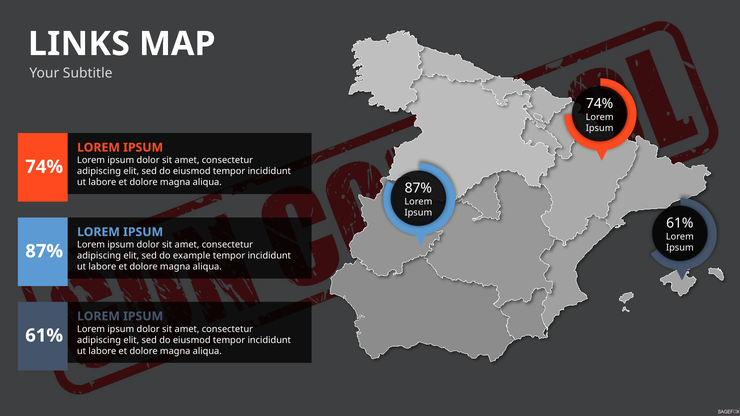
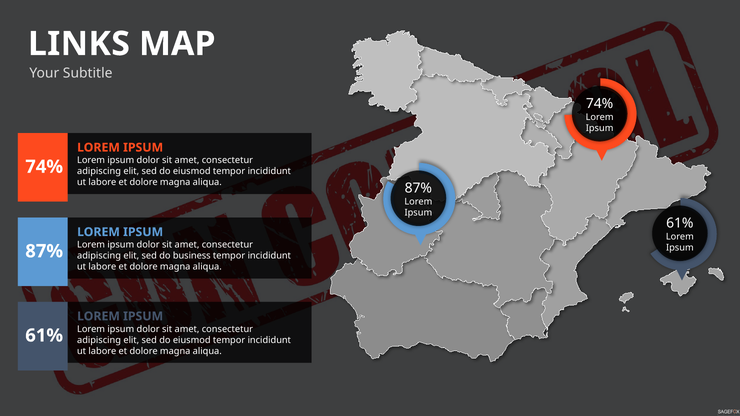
example: example -> business (192, 256)
